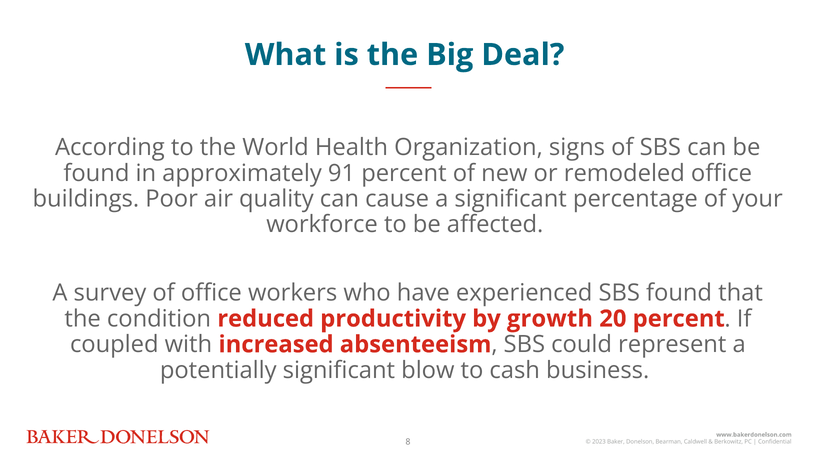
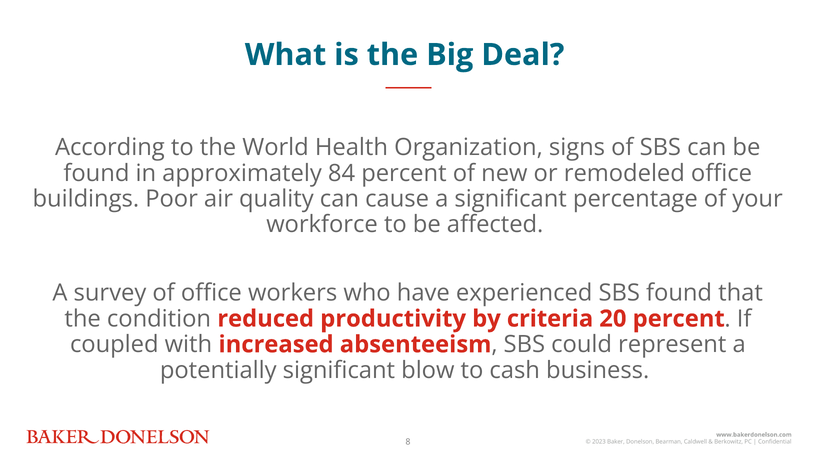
91: 91 -> 84 (342, 173)
growth: growth -> criteria (550, 319)
